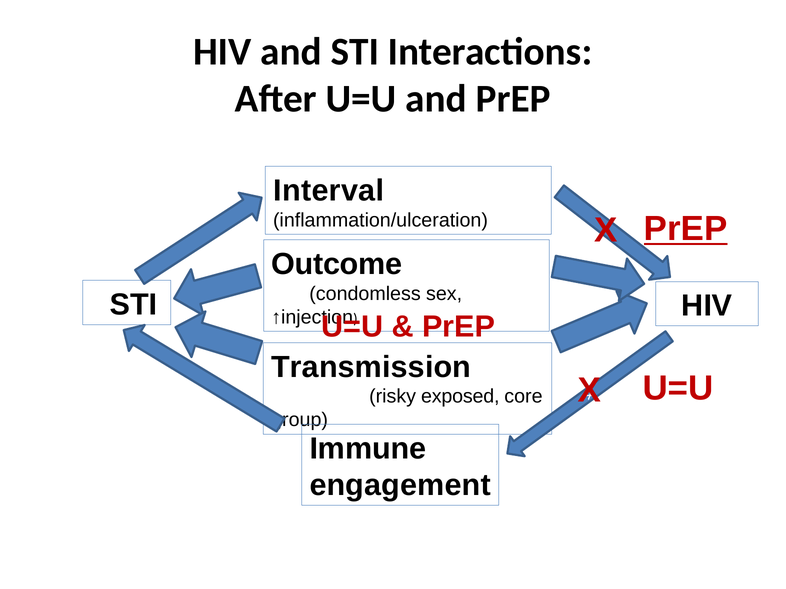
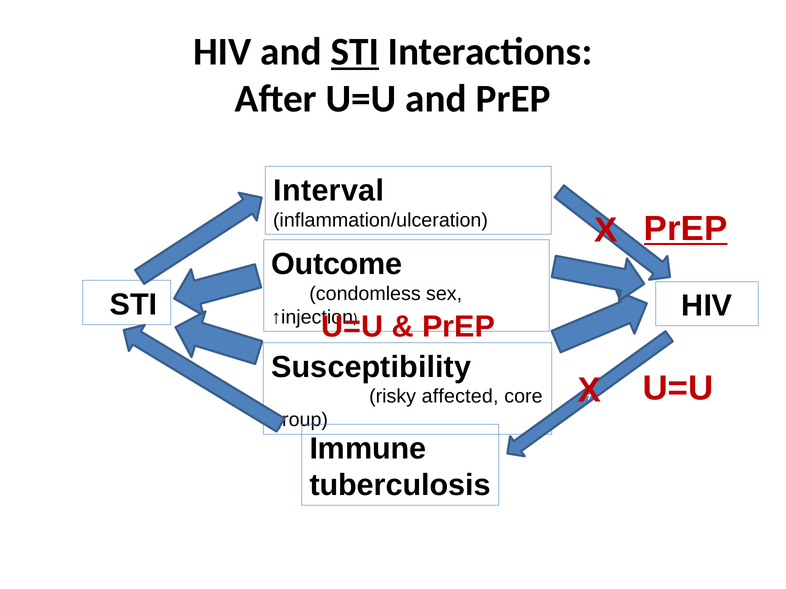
STI underline: none -> present (355, 52)
Transmission: Transmission -> Susceptibility (371, 367)
exposed: exposed -> affected (460, 397)
engagement: engagement -> tuberculosis (400, 486)
